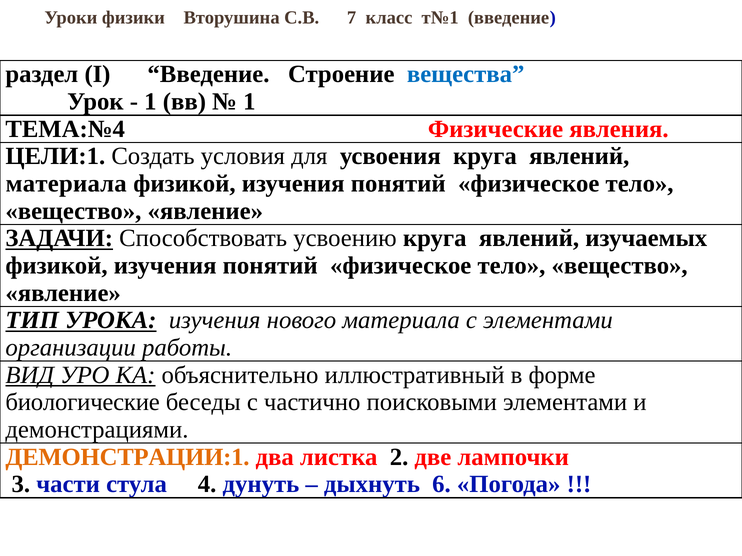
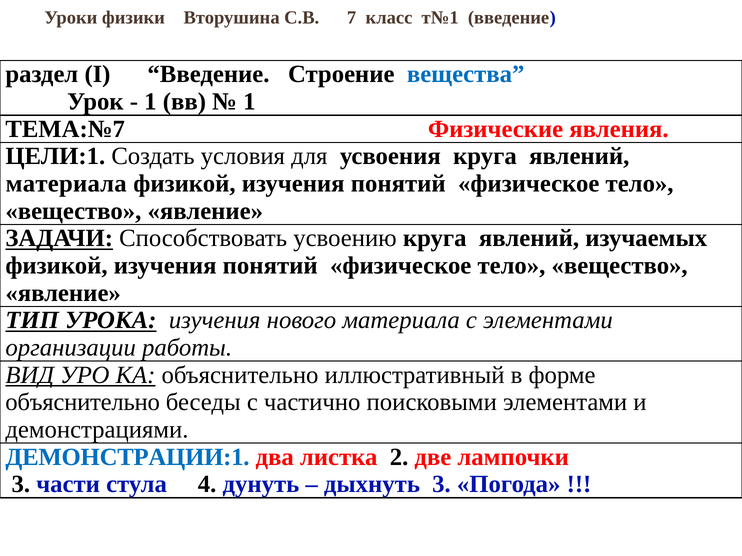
ТЕМА:№4: ТЕМА:№4 -> ТЕМА:№7 (65, 129)
биологические: биологические -> объяснительно (83, 403)
ДЕМОНСТРАЦИИ:1 colour: orange -> blue (127, 457)
дыхнуть 6: 6 -> 3 (442, 485)
